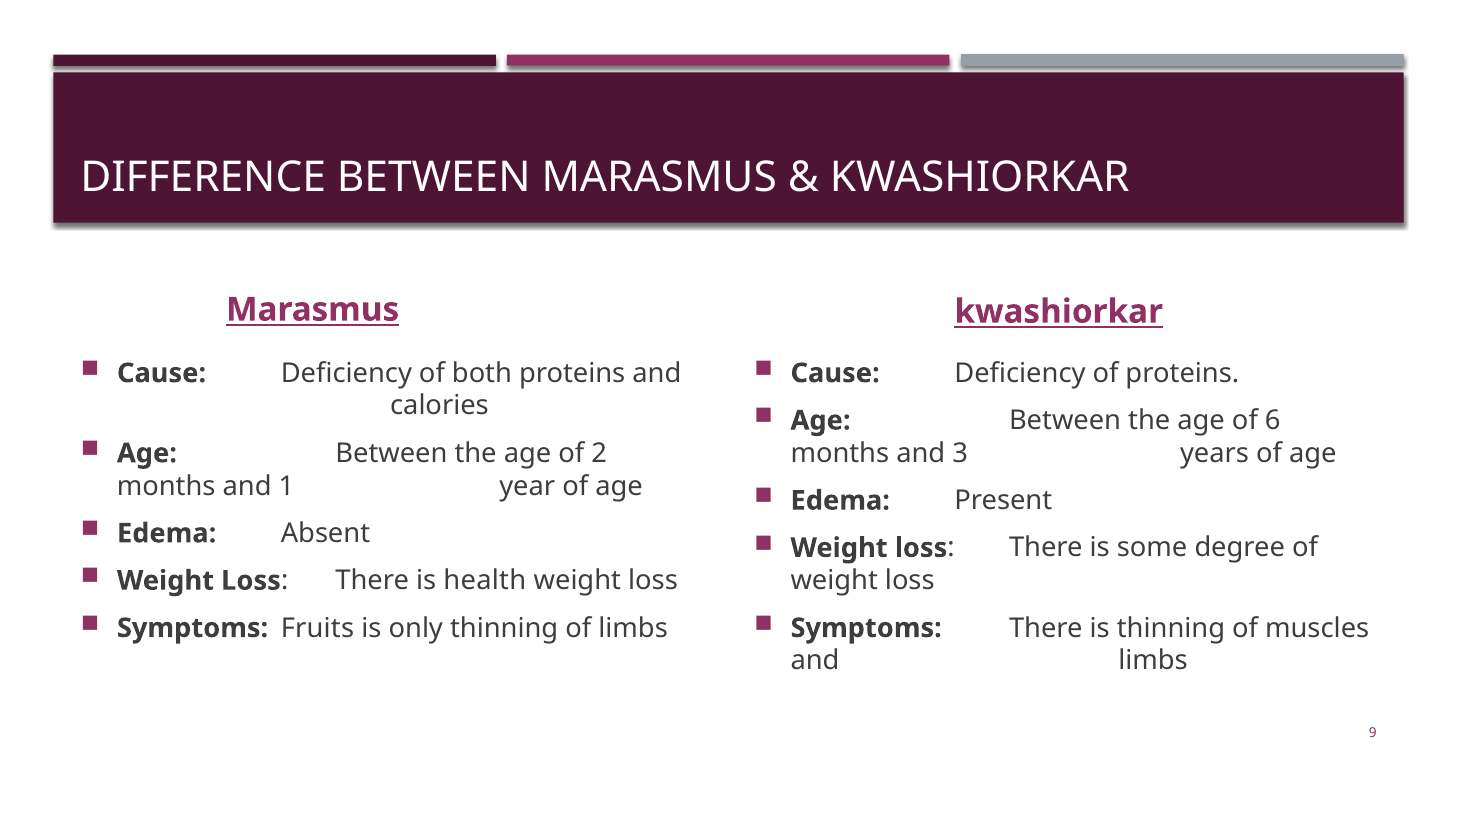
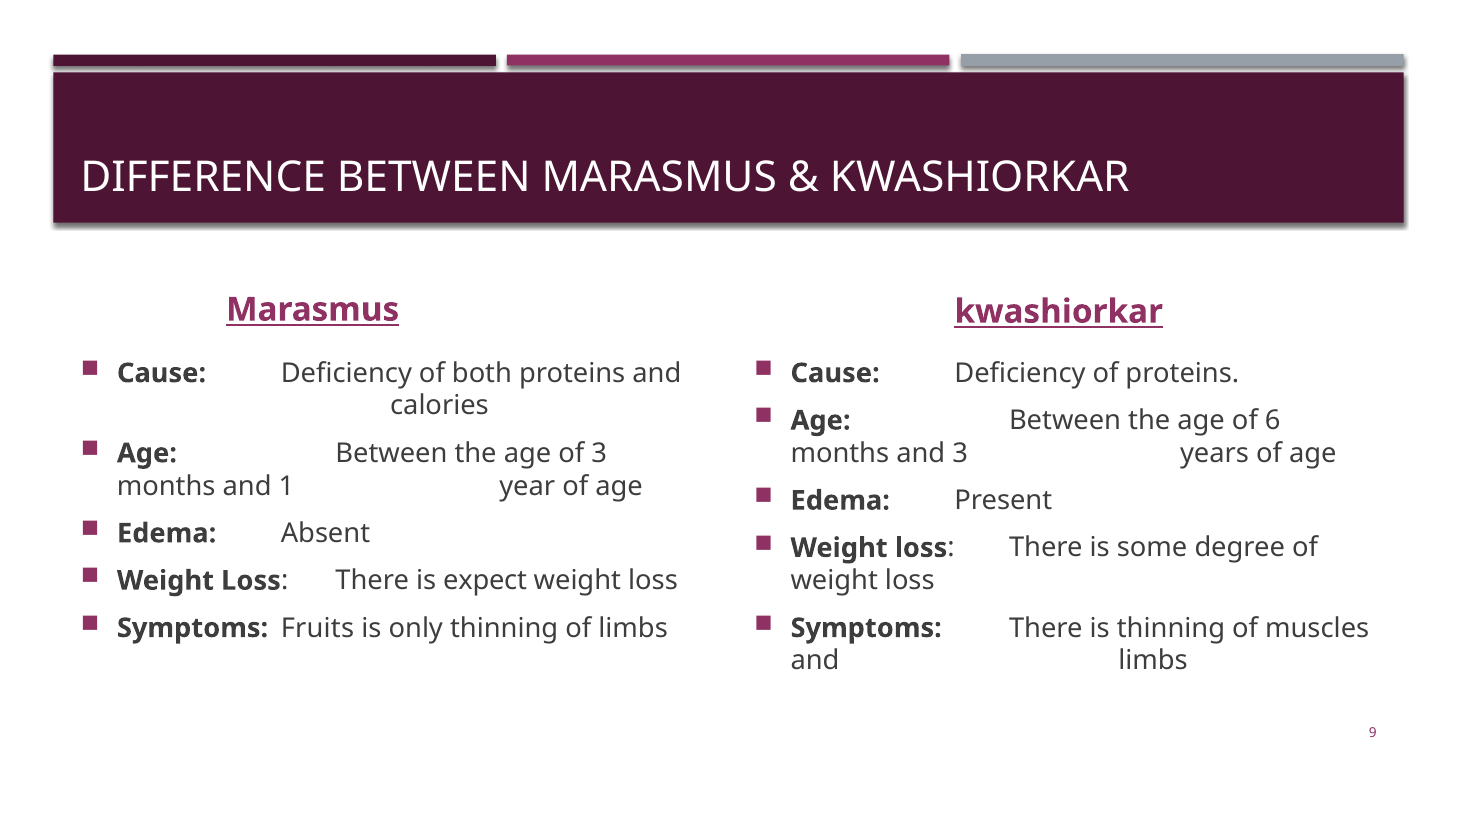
of 2: 2 -> 3 (599, 454)
health: health -> expect (485, 581)
